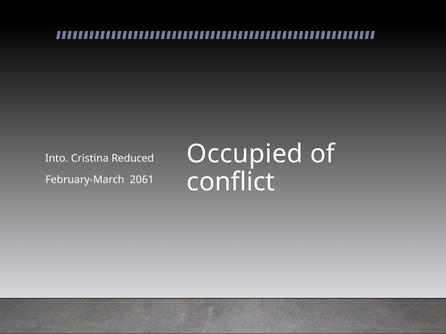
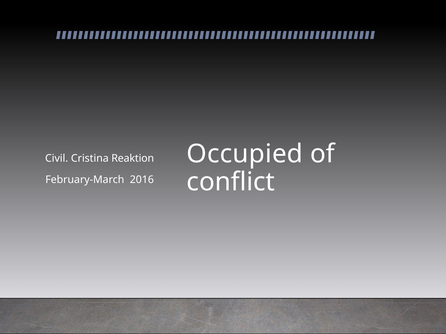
Into: Into -> Civil (57, 159)
Reduced: Reduced -> Reaktion (133, 159)
2061: 2061 -> 2016 (142, 180)
